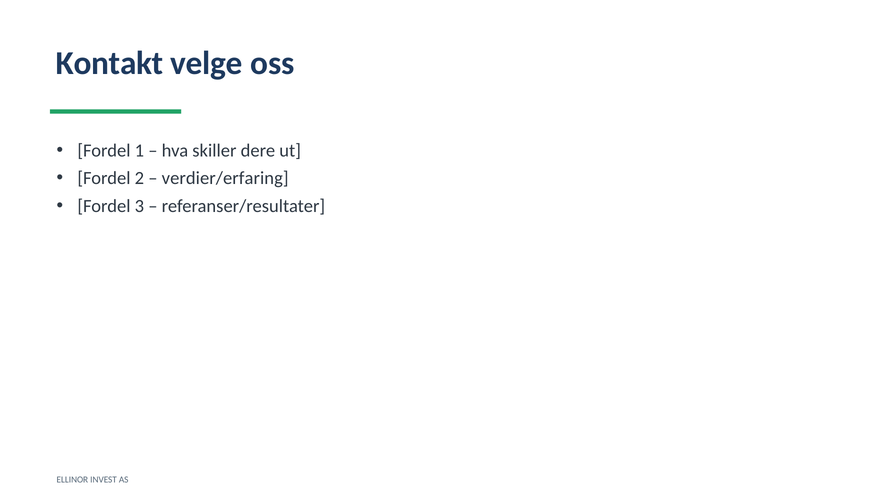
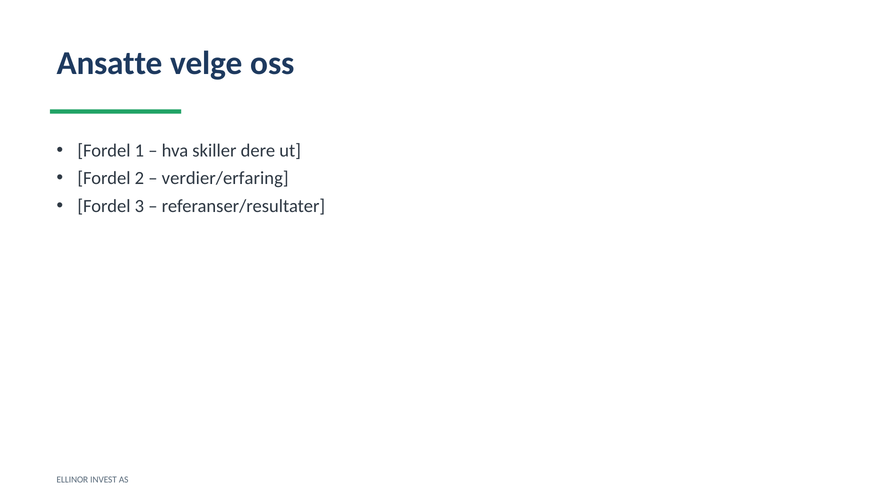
Kontakt: Kontakt -> Ansatte (110, 63)
